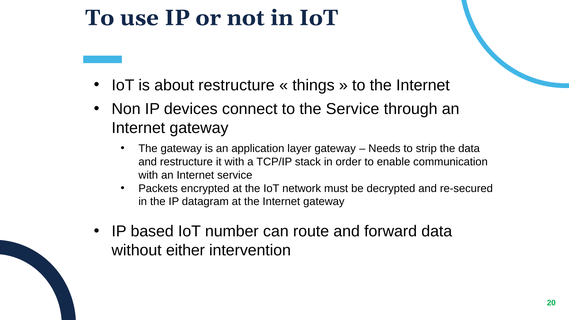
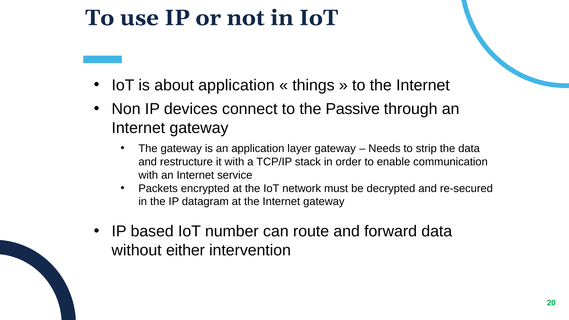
about restructure: restructure -> application (236, 85)
the Service: Service -> Passive (353, 109)
